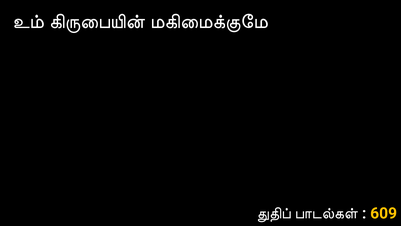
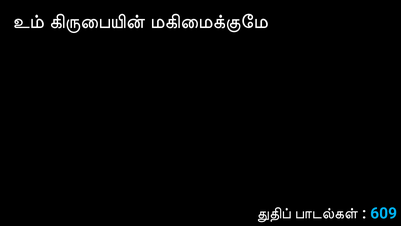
609 colour: yellow -> light blue (384, 213)
